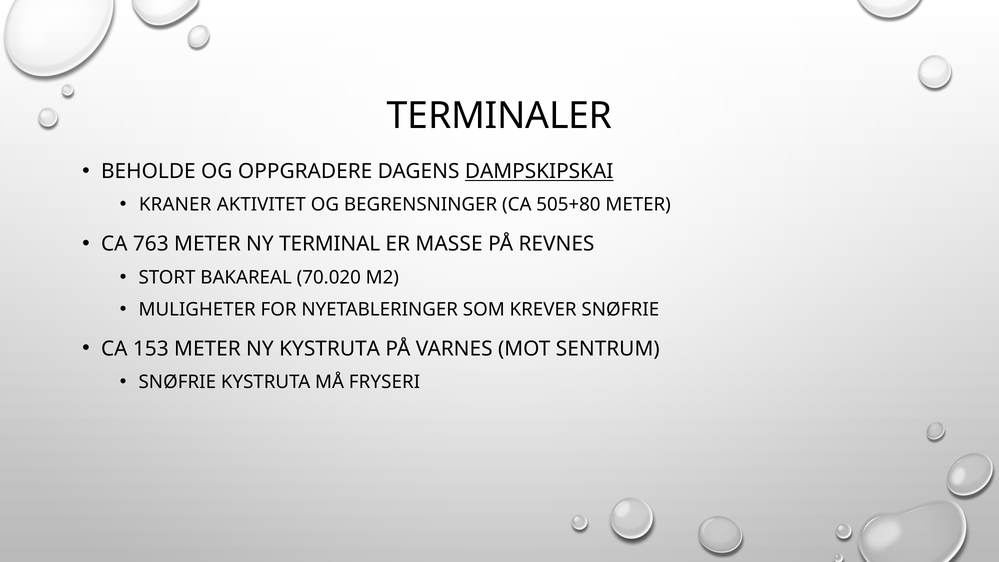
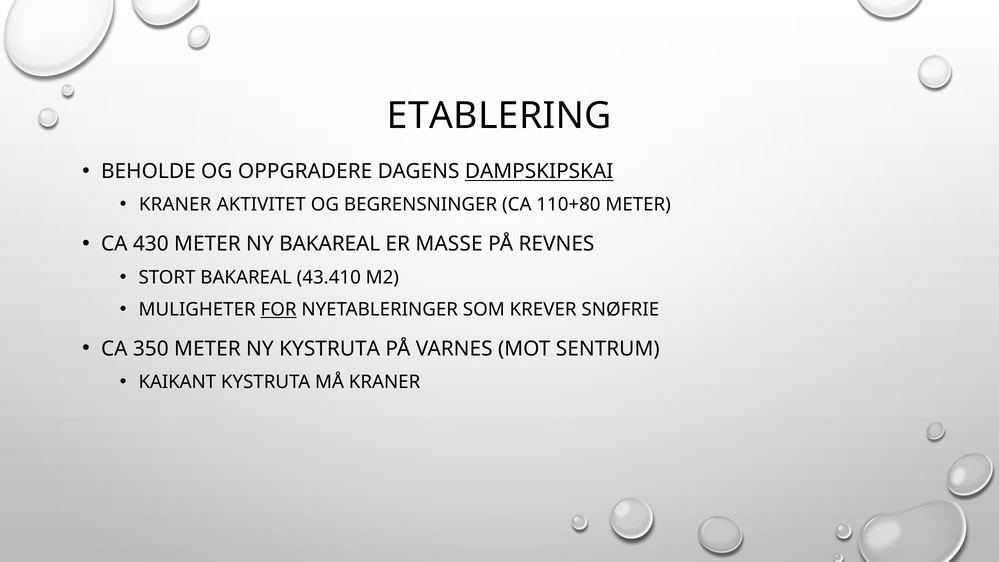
TERMINALER: TERMINALER -> ETABLERING (499, 116)
505+80: 505+80 -> 110+80 (568, 205)
763: 763 -> 430 (151, 244)
NY TERMINAL: TERMINAL -> BAKAREAL (330, 244)
70.020: 70.020 -> 43.410 (329, 277)
FOR underline: none -> present (279, 309)
153: 153 -> 350 (151, 349)
SNØFRIE: SNØFRIE -> KAIKANT (177, 382)
MÅ FRYSERI: FRYSERI -> KRANER (385, 382)
